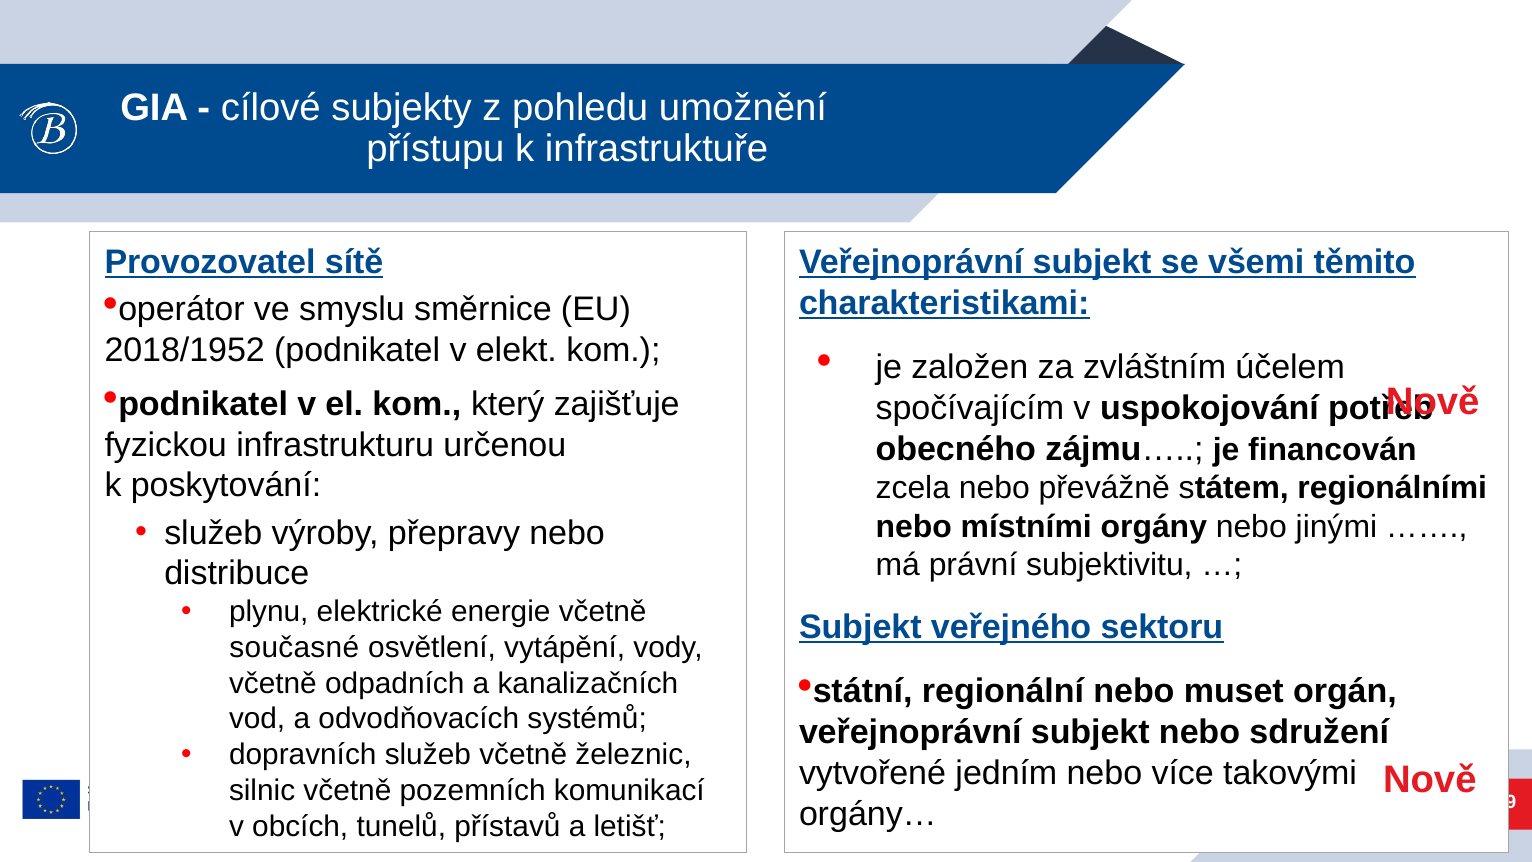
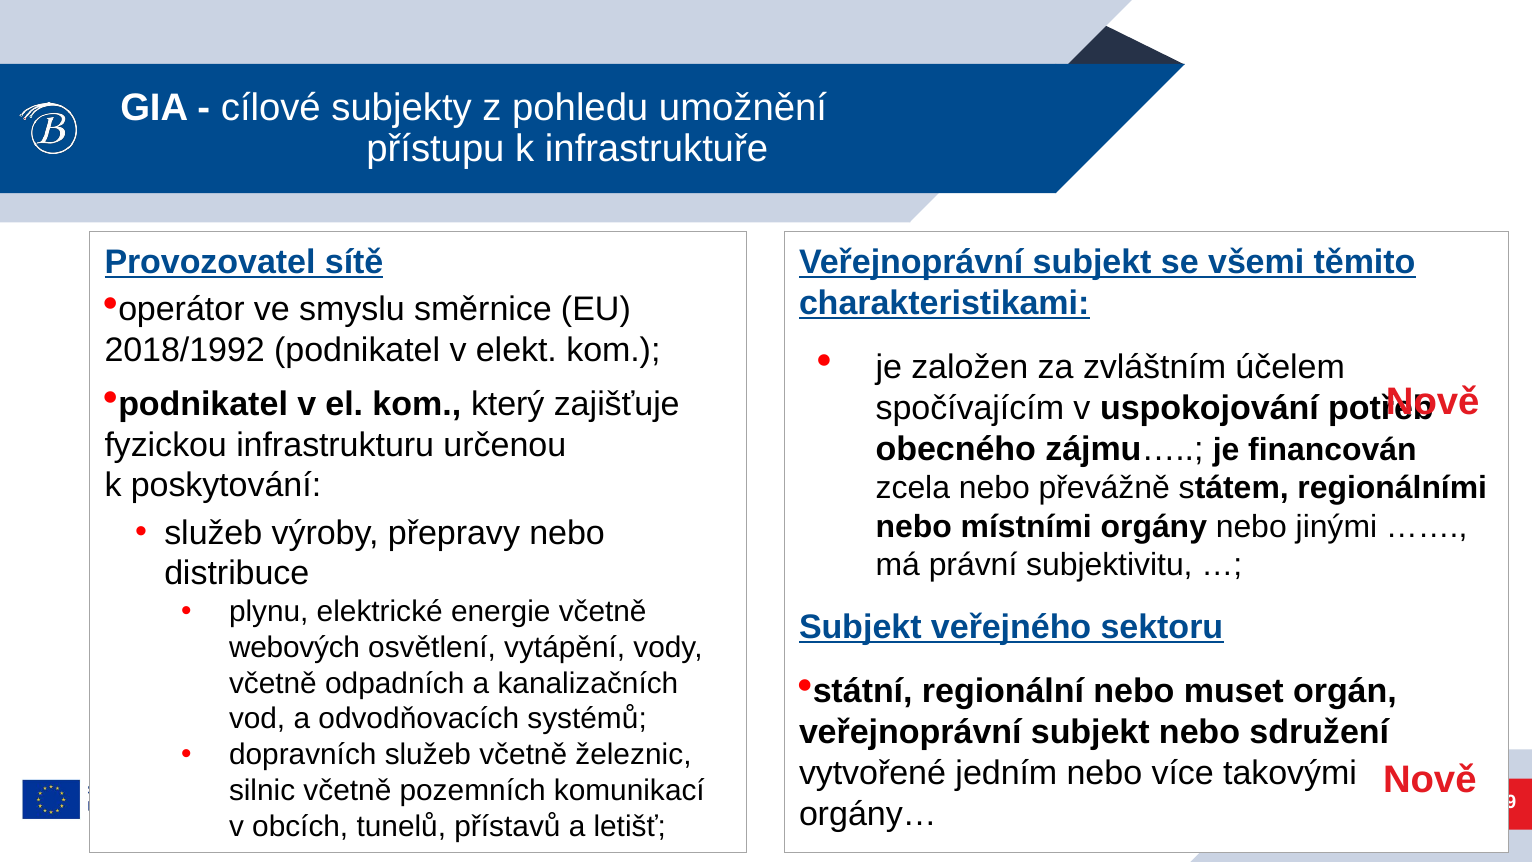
2018/1952: 2018/1952 -> 2018/1992 (185, 350)
současné: současné -> webových (295, 647)
